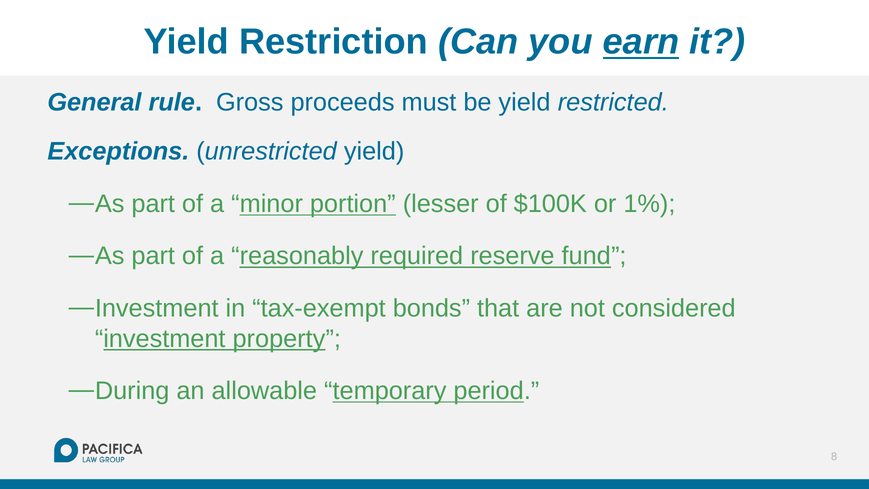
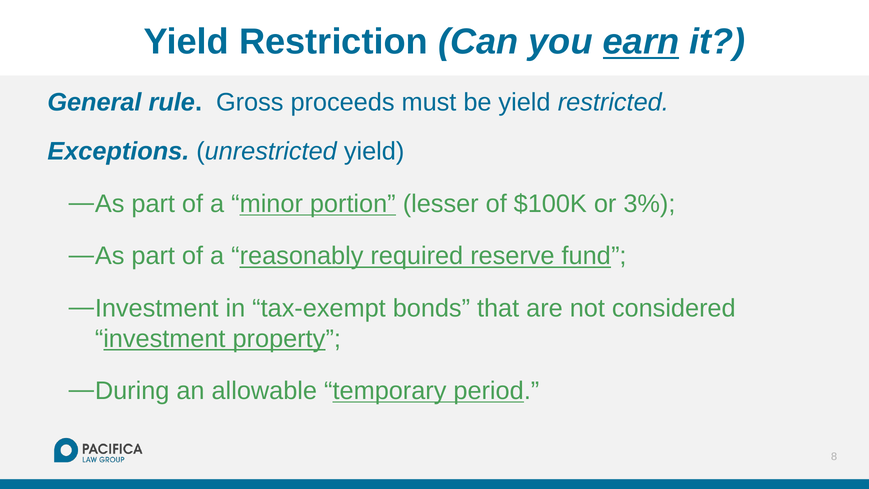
1%: 1% -> 3% (649, 204)
